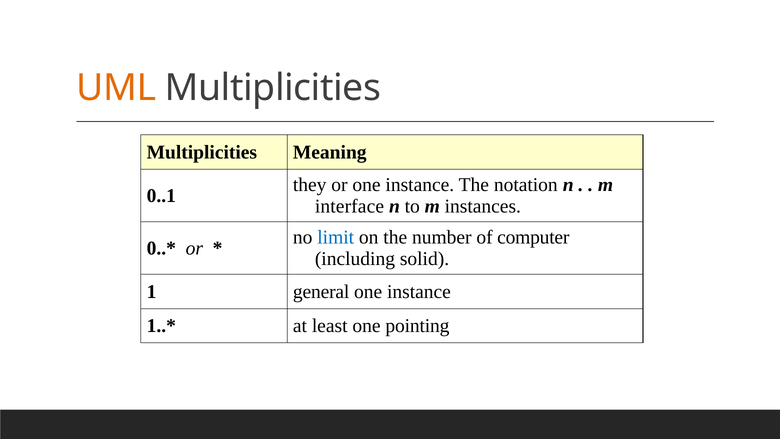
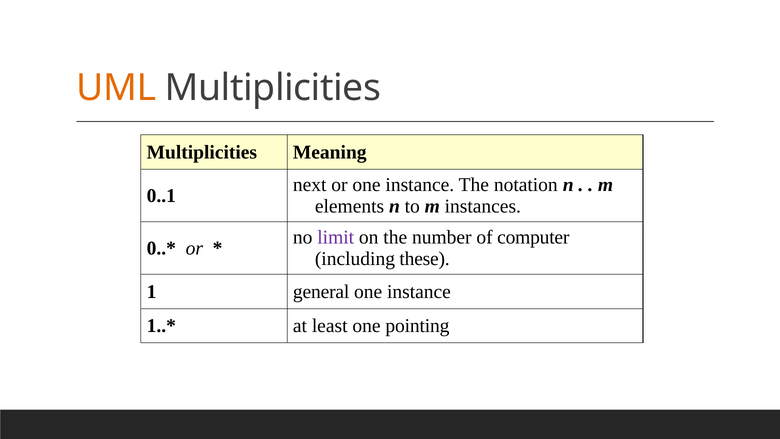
they: they -> next (310, 185)
interface: interface -> elements (350, 206)
limit colour: blue -> purple (336, 237)
solid: solid -> these (425, 259)
